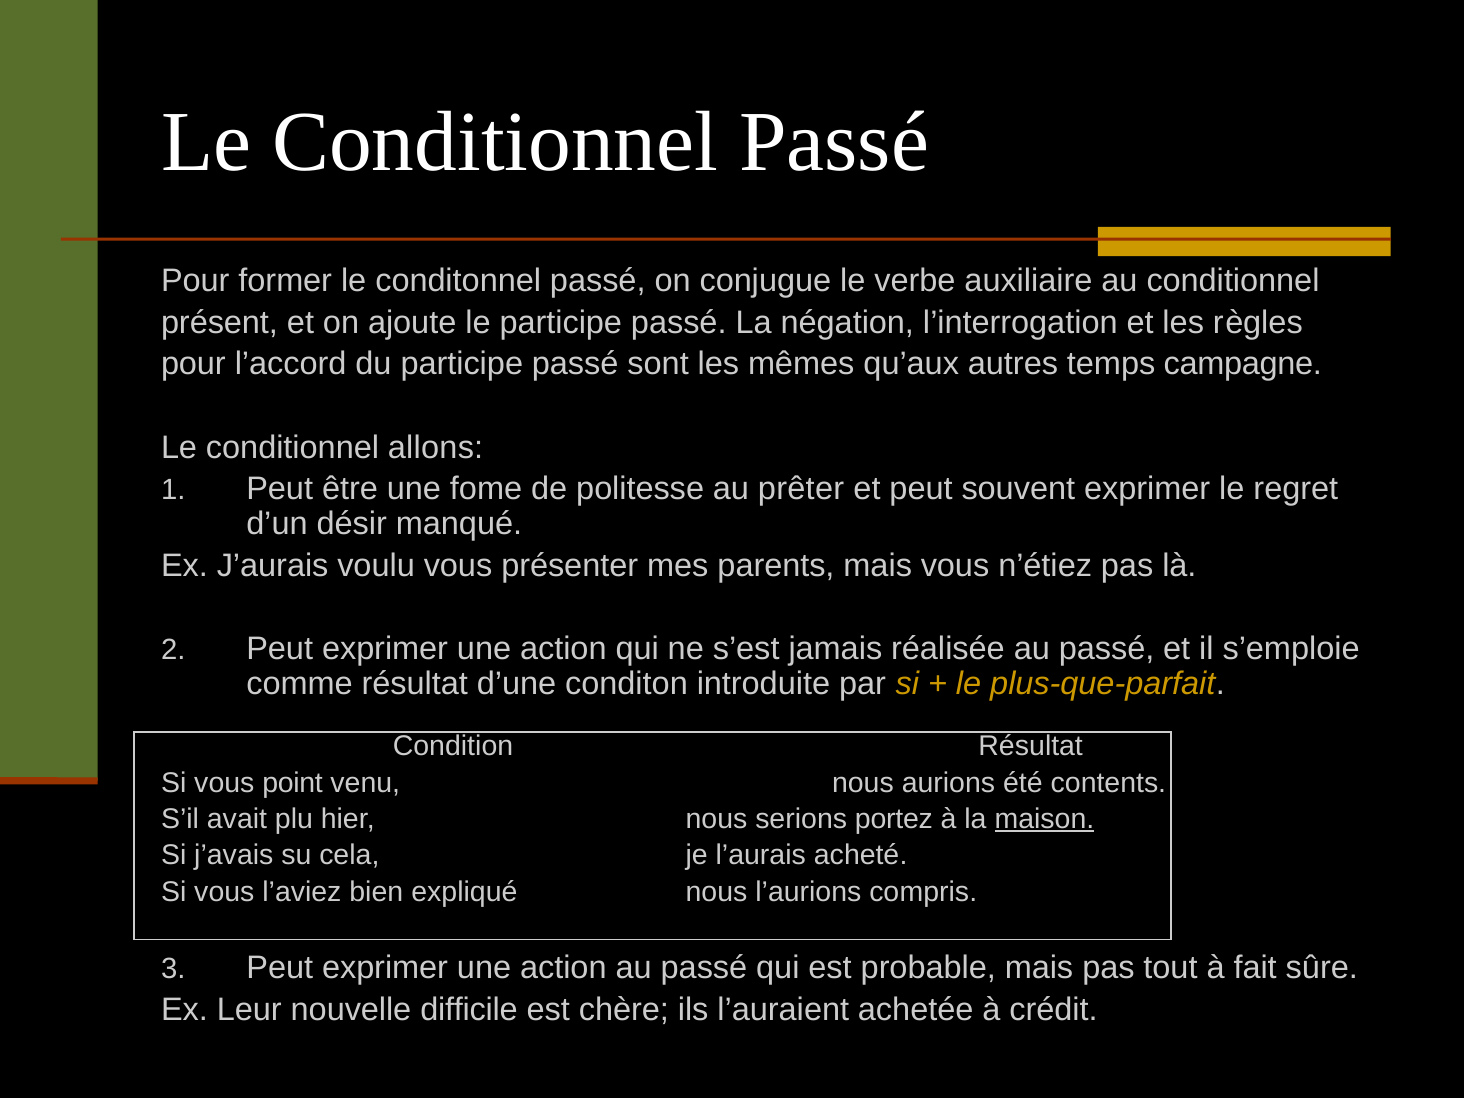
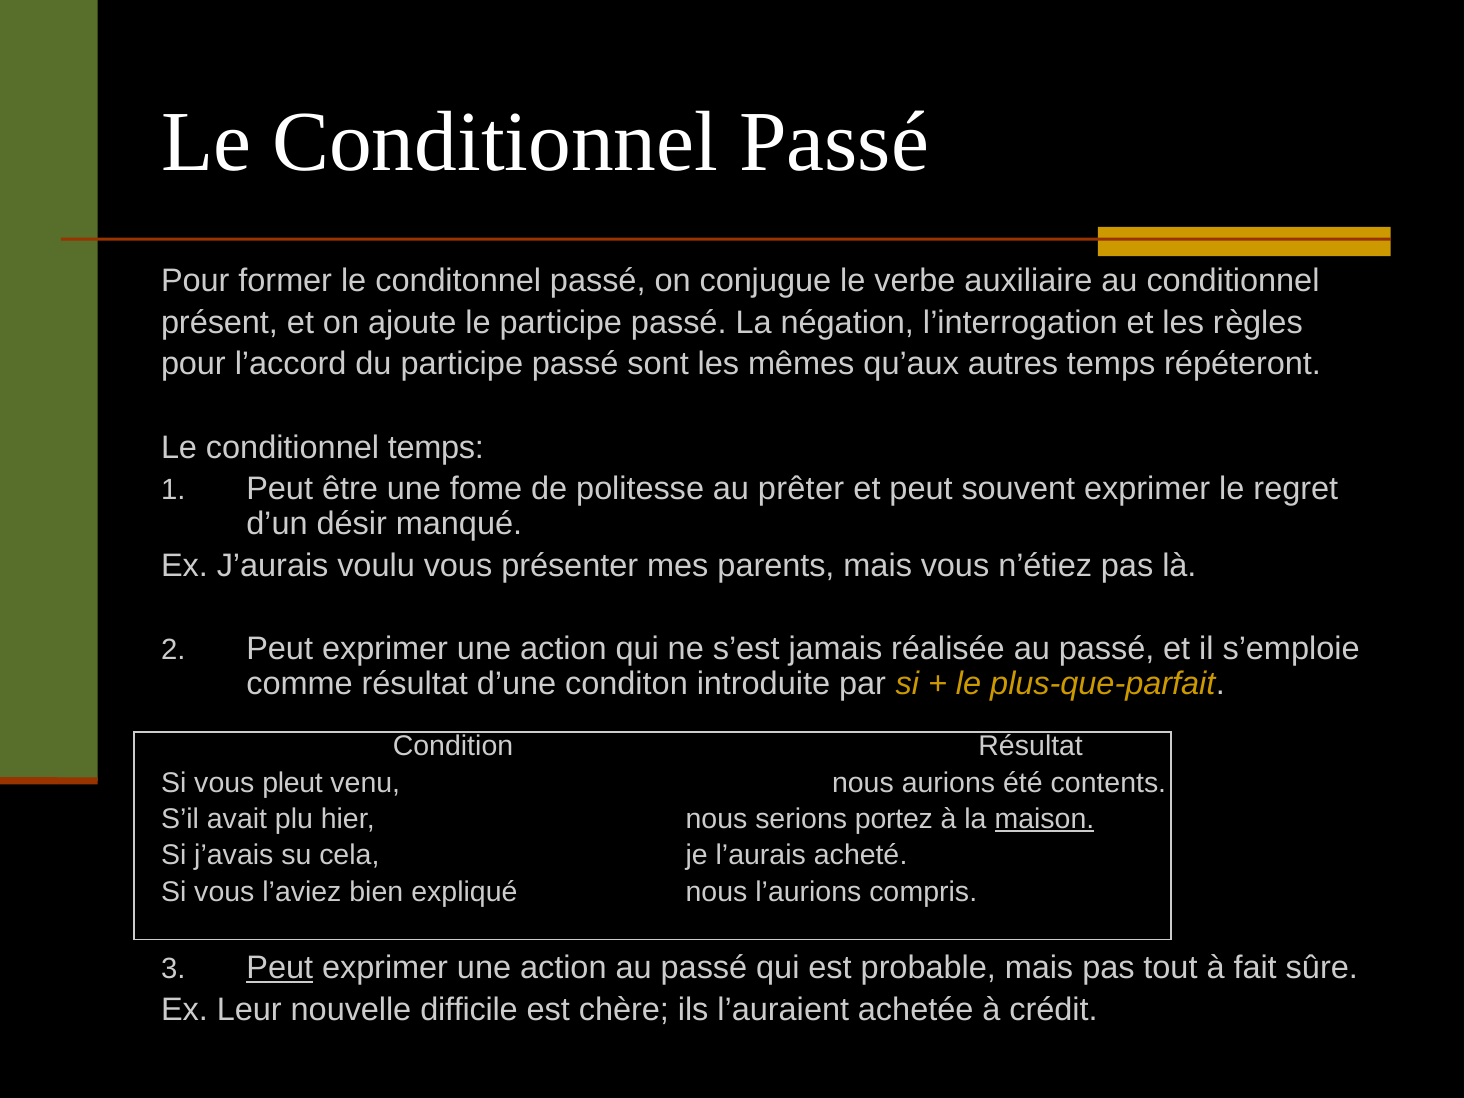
campagne: campagne -> répéteront (1243, 364)
conditionnel allons: allons -> temps (436, 447)
point: point -> pleut (293, 783)
Peut underline: none -> present (280, 968)
